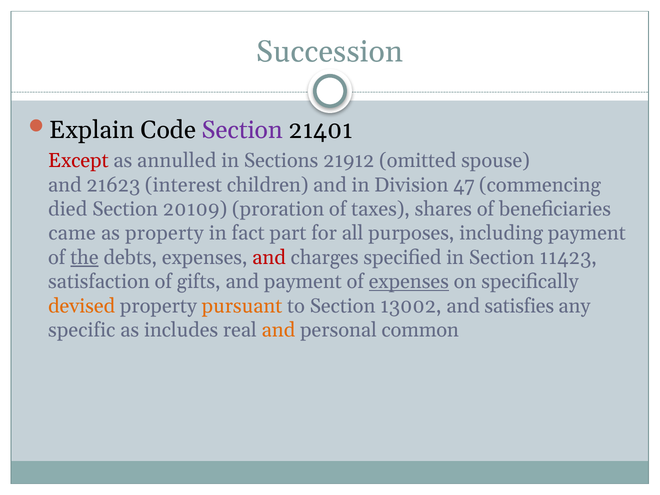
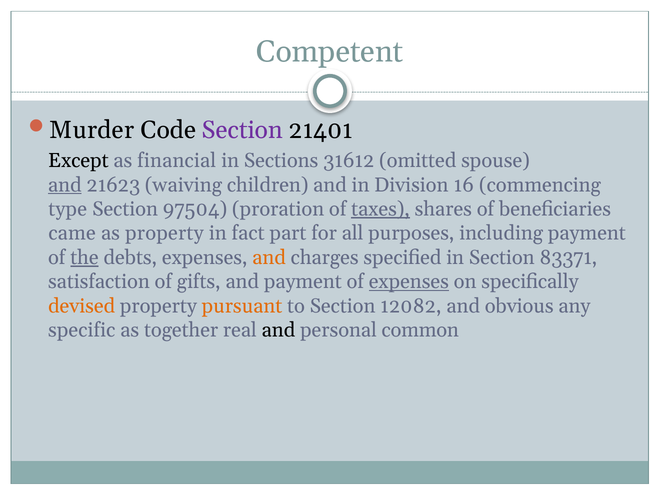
Succession: Succession -> Competent (330, 52)
Explain: Explain -> Murder (92, 130)
Except colour: red -> black (78, 161)
annulled: annulled -> financial (177, 161)
21912: 21912 -> 31612 (349, 161)
and underline: none -> present (65, 185)
interest: interest -> waiving (184, 185)
47: 47 -> 16 (464, 185)
died: died -> type (68, 209)
20109: 20109 -> 97504 (195, 209)
taxes underline: none -> present (381, 209)
and colour: red -> orange (269, 258)
11423: 11423 -> 83371 (568, 258)
13002: 13002 -> 12082 (411, 306)
satisfies: satisfies -> obvious (519, 306)
includes: includes -> together (181, 330)
and colour: orange -> black (278, 330)
